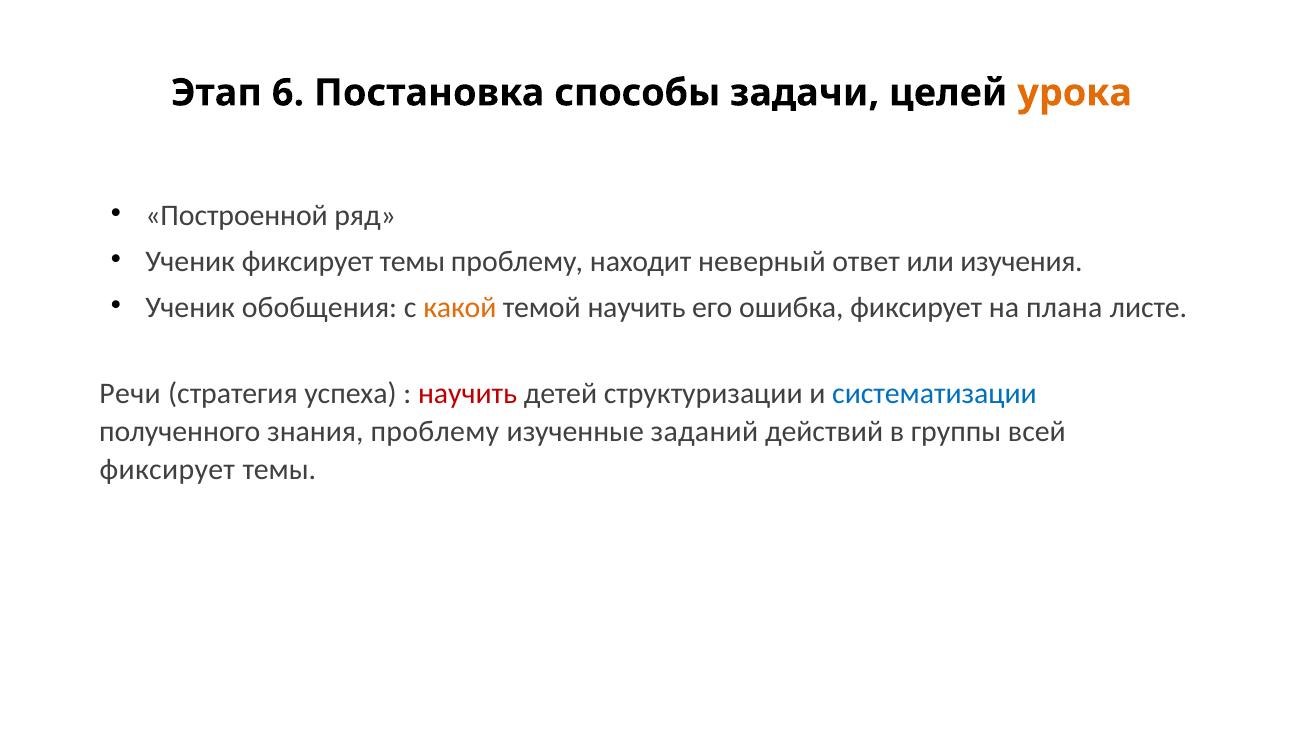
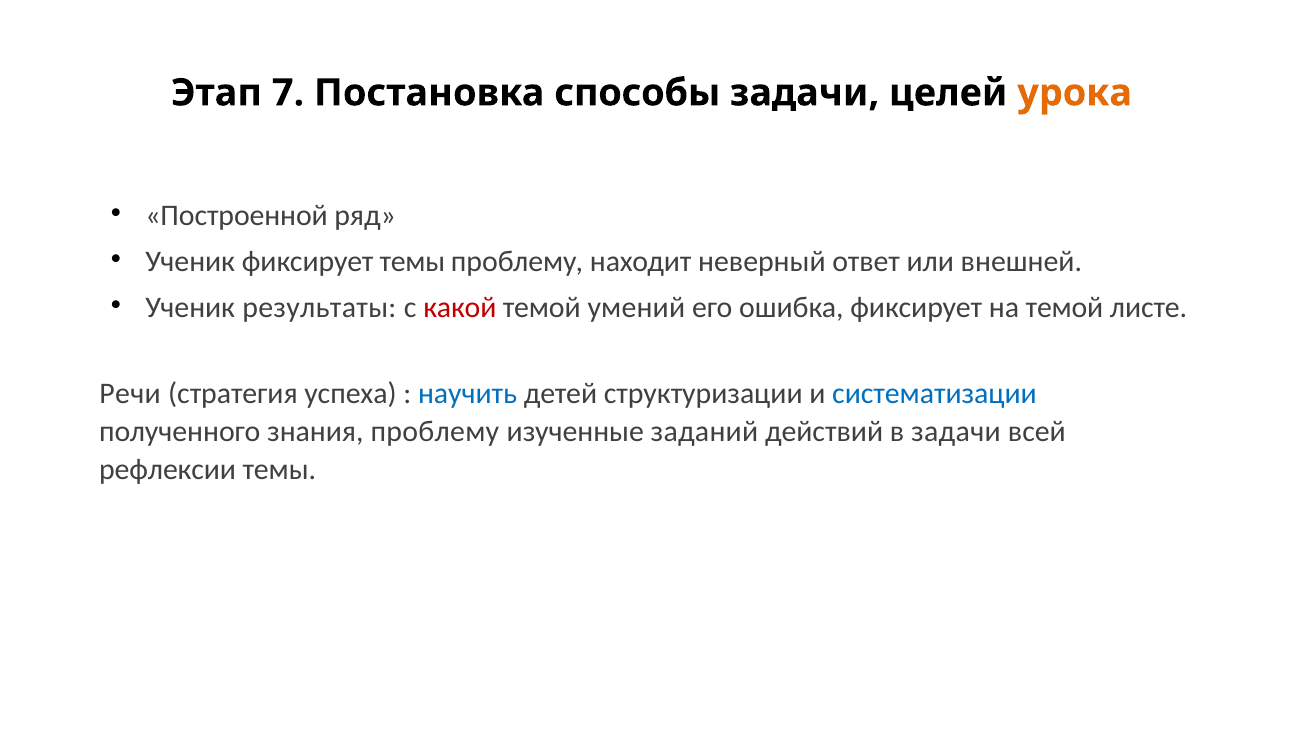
6: 6 -> 7 (288, 93)
изучения: изучения -> внешней (1021, 262)
обобщения: обобщения -> результаты (319, 307)
какой colour: orange -> red (460, 307)
темой научить: научить -> умений (636, 307)
на плана: плана -> темой (1065, 307)
научить colour: red -> blue (468, 394)
в группы: группы -> задачи (956, 432)
фиксирует: фиксирует -> рефлексии (168, 469)
